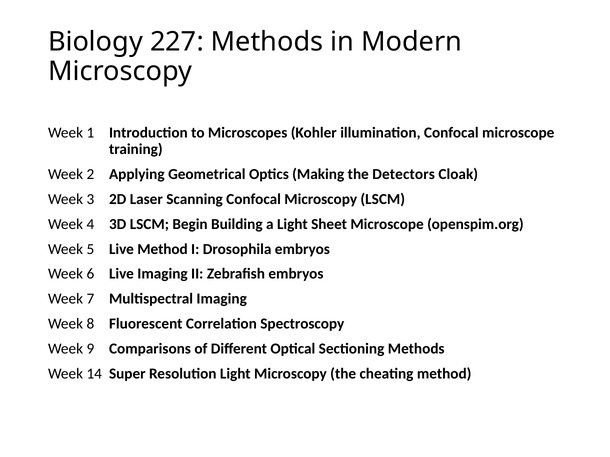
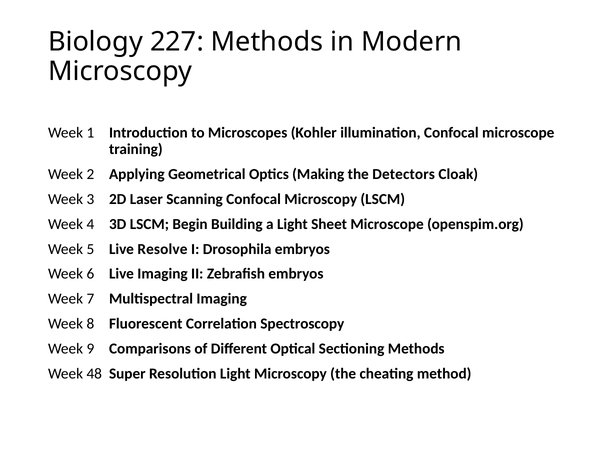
Live Method: Method -> Resolve (162, 249)
14: 14 -> 48 (94, 374)
